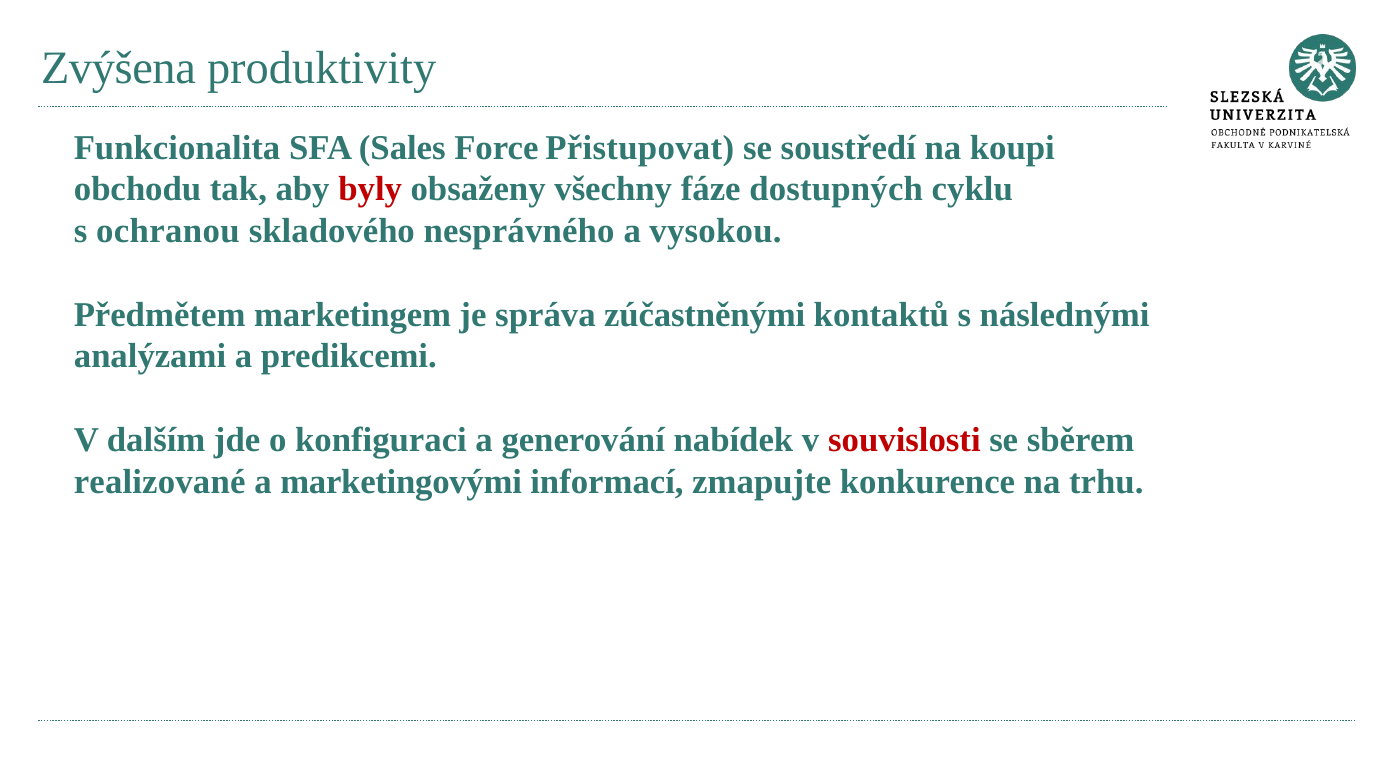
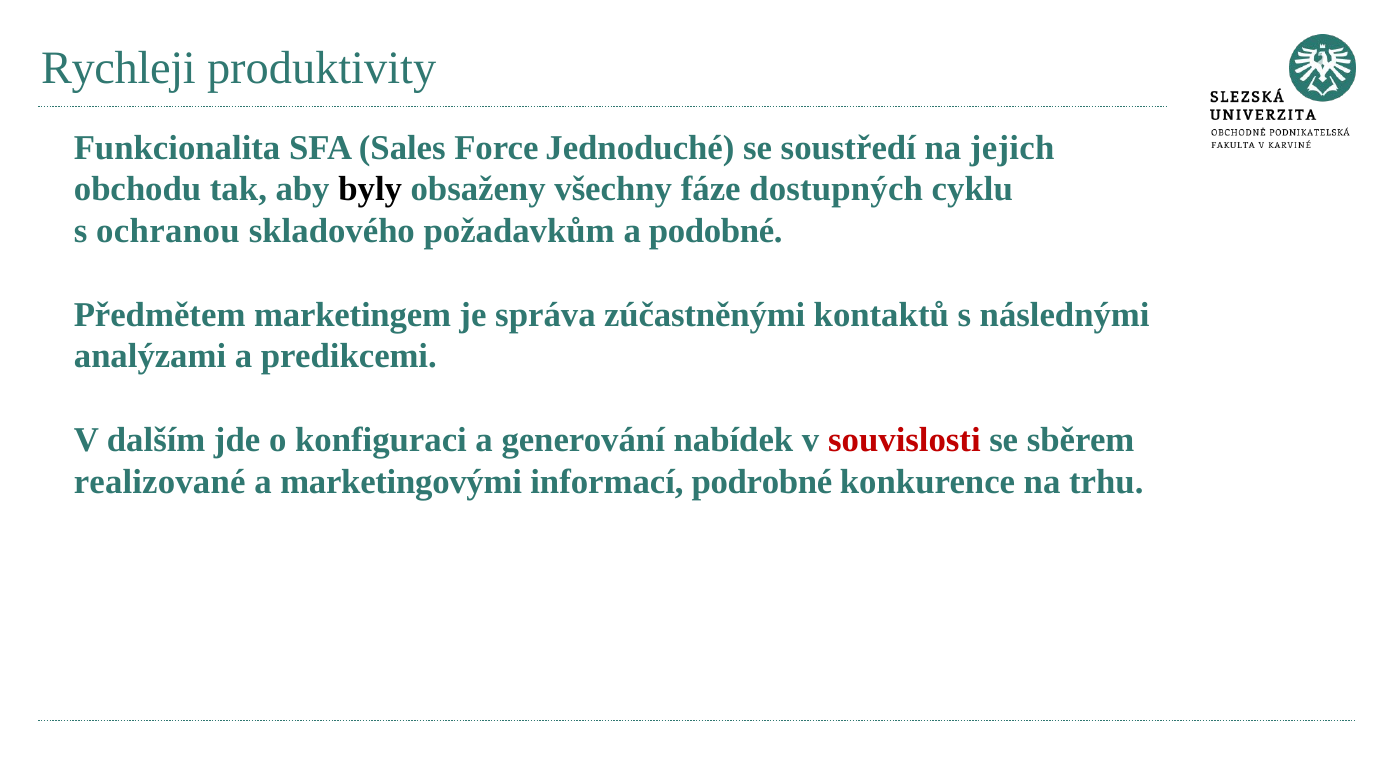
Zvýšena: Zvýšena -> Rychleji (118, 68)
Přistupovat: Přistupovat -> Jednoduché (640, 148)
koupi: koupi -> jejich (1012, 148)
byly colour: red -> black (370, 189)
nesprávného: nesprávného -> požadavkům (519, 231)
vysokou: vysokou -> podobné (716, 231)
zmapujte: zmapujte -> podrobné (762, 481)
